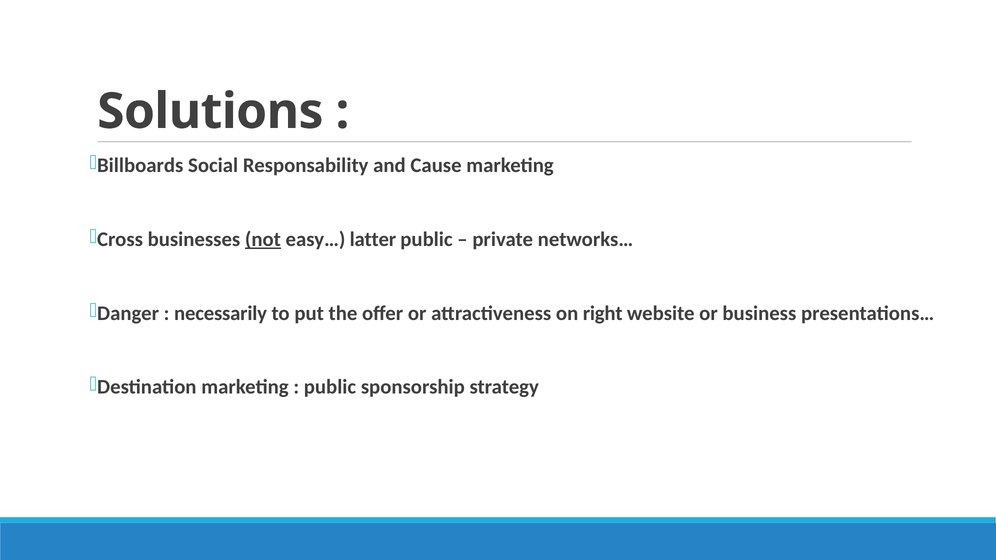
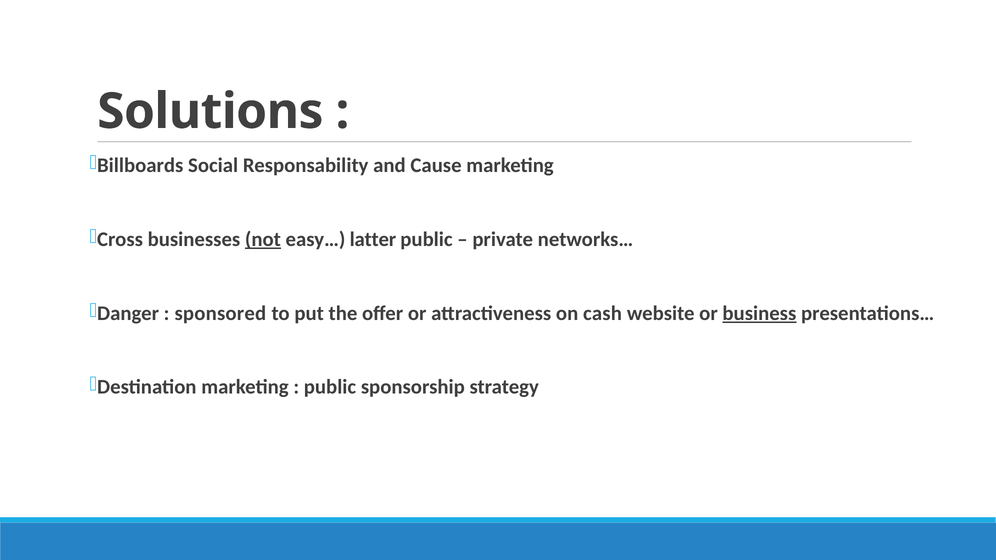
necessarily: necessarily -> sponsored (220, 313)
right: right -> cash (602, 313)
business underline: none -> present (759, 313)
